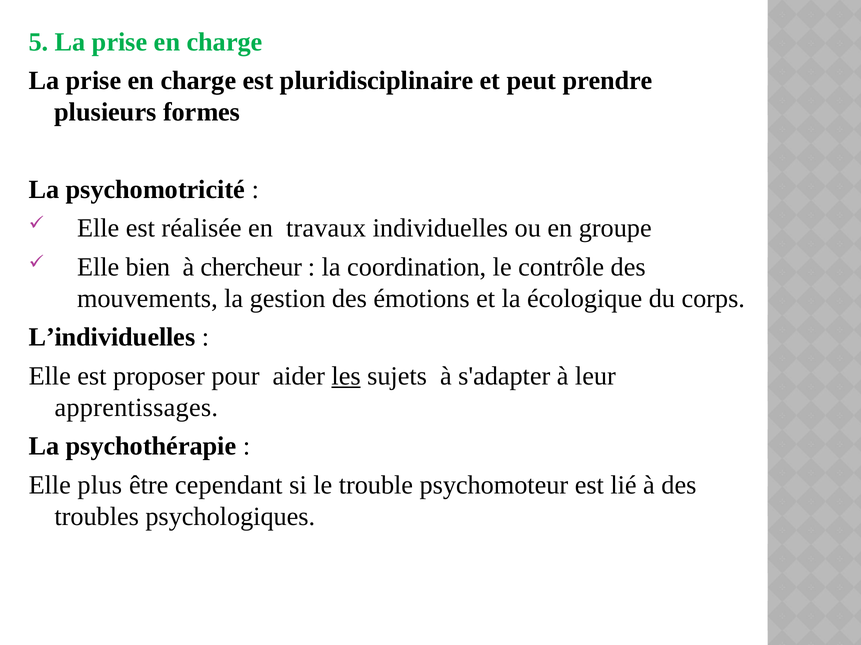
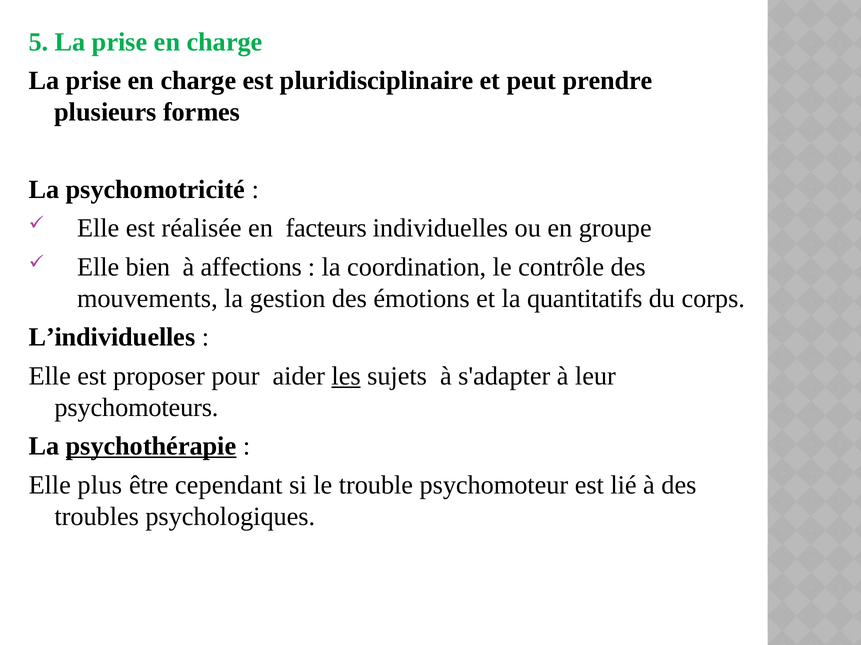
travaux: travaux -> facteurs (326, 229)
chercheur: chercheur -> affections (251, 267)
écologique: écologique -> quantitatifs (585, 299)
apprentissages: apprentissages -> psychomoteurs (136, 408)
psychothérapie underline: none -> present (151, 447)
